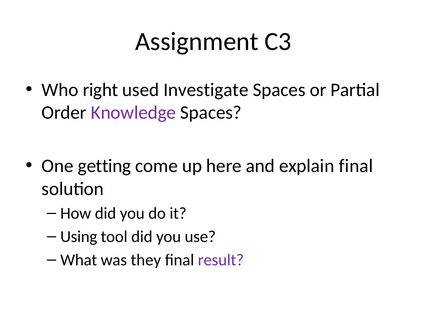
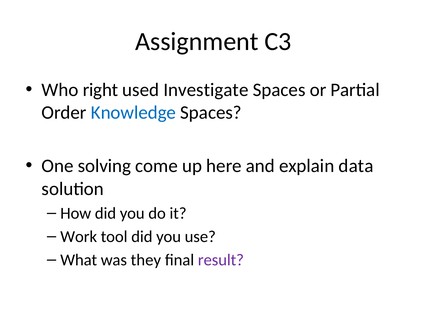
Knowledge colour: purple -> blue (133, 112)
getting: getting -> solving (105, 166)
explain final: final -> data (356, 166)
Using: Using -> Work (79, 236)
